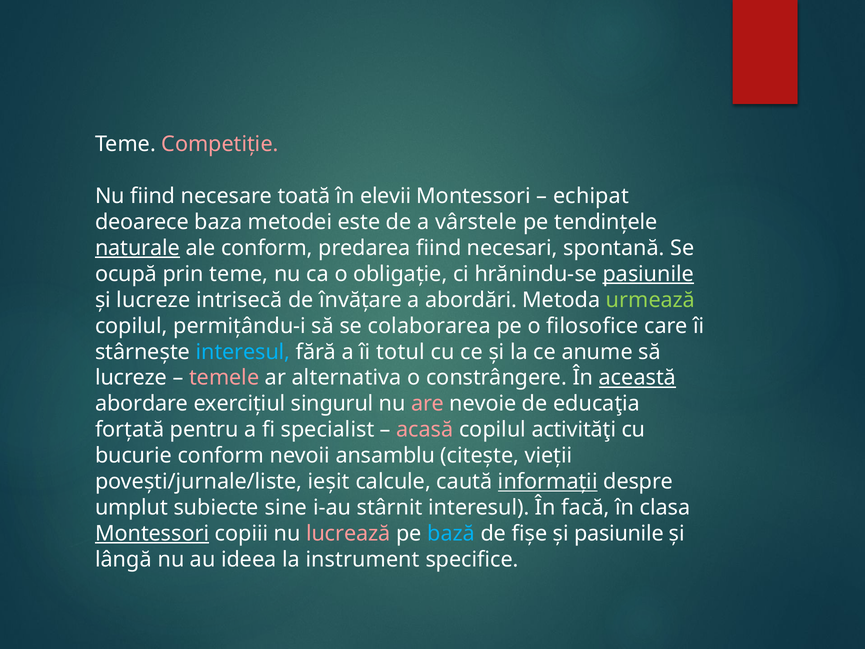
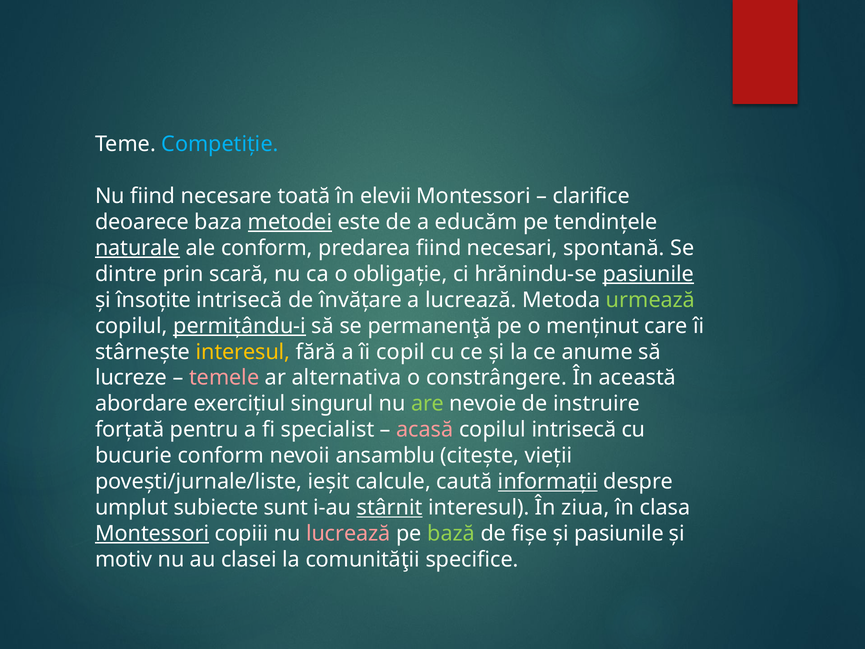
Competiție colour: pink -> light blue (220, 144)
echipat: echipat -> clarifice (591, 196)
metodei underline: none -> present (290, 222)
vârstele: vârstele -> educăm (476, 222)
ocupă: ocupă -> dintre (126, 274)
prin teme: teme -> scară (239, 274)
și lucreze: lucreze -> însoțite (154, 300)
a abordări: abordări -> lucrează (471, 300)
permițându-i underline: none -> present (240, 326)
colaborarea: colaborarea -> permanenţă (429, 326)
filosofice: filosofice -> menținut (593, 326)
interesul colour: light blue -> yellow (243, 352)
totul: totul -> copil (401, 352)
această underline: present -> none (637, 378)
are colour: pink -> light green (427, 404)
educaţia: educaţia -> instruire (597, 404)
copilul activităţi: activităţi -> intrisecă (574, 430)
sine: sine -> sunt (286, 507)
stârnit underline: none -> present (390, 507)
facă: facă -> ziua (585, 507)
bază colour: light blue -> light green (451, 533)
lângă: lângă -> motiv (124, 559)
ideea: ideea -> clasei (249, 559)
instrument: instrument -> comunităţii (363, 559)
